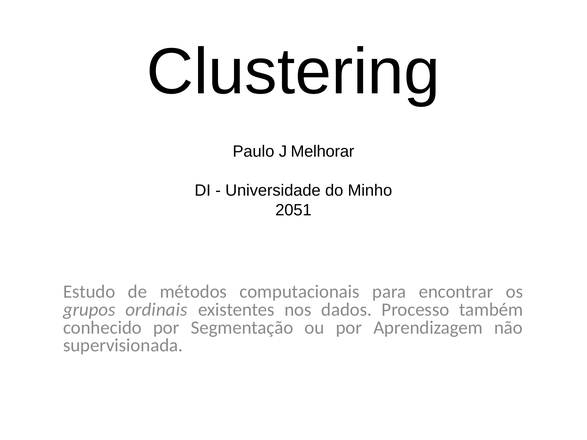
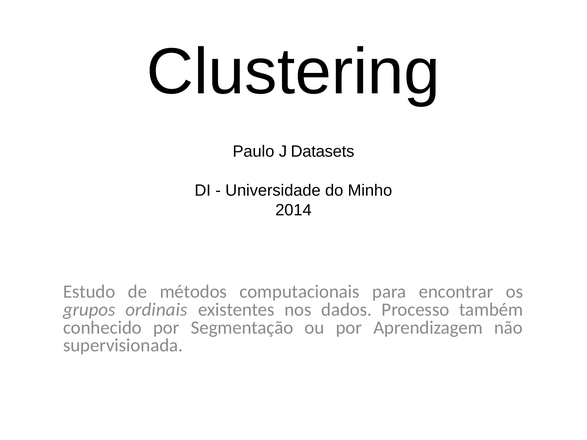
Melhorar: Melhorar -> Datasets (323, 151)
2051: 2051 -> 2014 (293, 210)
